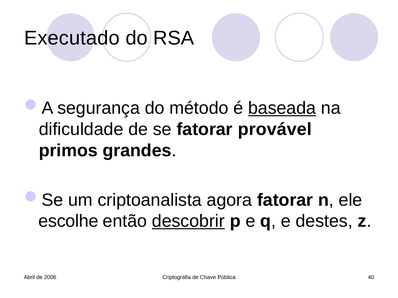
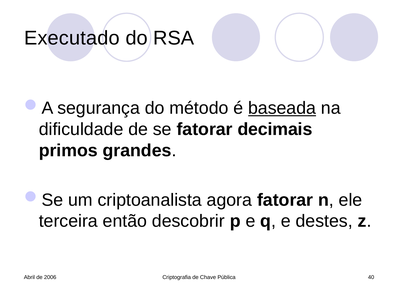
provável: provável -> decimais (275, 129)
escolhe: escolhe -> terceira (68, 222)
descobrir underline: present -> none (188, 222)
